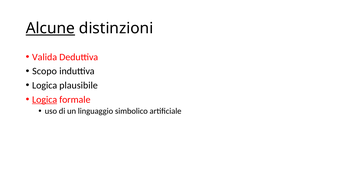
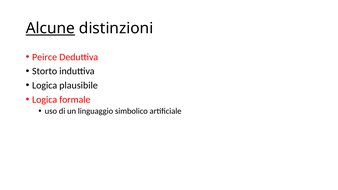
Valida: Valida -> Peirce (45, 57)
Scopo: Scopo -> Storto (45, 71)
Logica underline: present -> none (45, 100)
